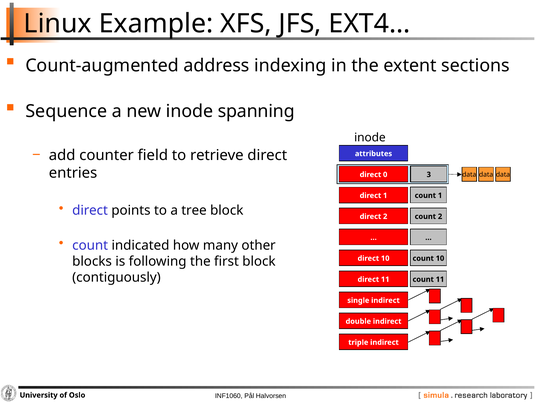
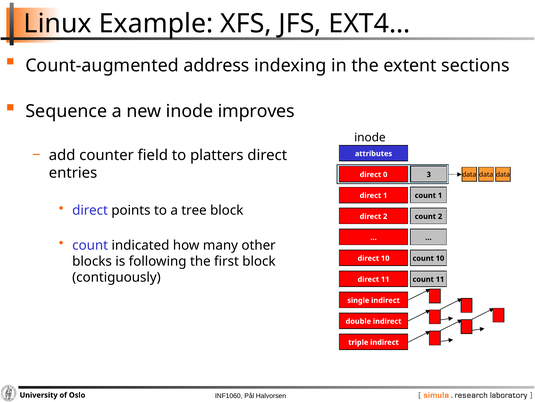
spanning: spanning -> improves (256, 111)
retrieve: retrieve -> platters (217, 155)
